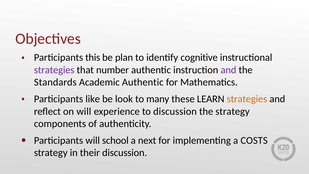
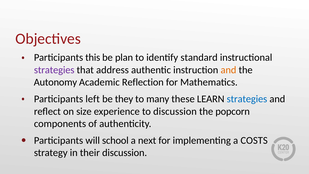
cognitive: cognitive -> standard (199, 57)
number: number -> address (112, 70)
and colour: purple -> orange (228, 70)
Standards: Standards -> Autonomy (55, 82)
Academic Authentic: Authentic -> Reflection (143, 82)
like: like -> left (93, 99)
look: look -> they (124, 99)
strategies colour: orange -> blue (247, 99)
on will: will -> size (84, 111)
the strategy: strategy -> popcorn (233, 111)
